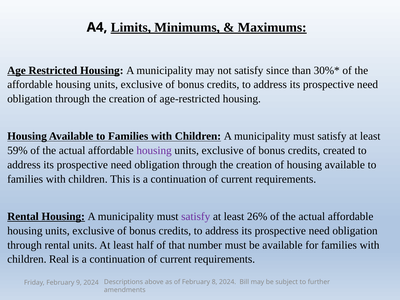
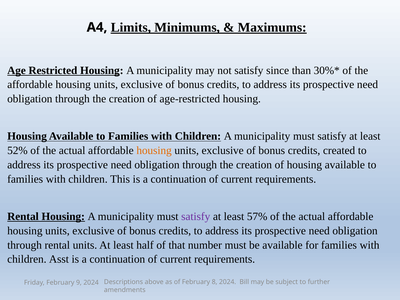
59%: 59% -> 52% (17, 151)
housing colour: purple -> orange (154, 151)
26%: 26% -> 57% (257, 217)
Real: Real -> Asst (59, 259)
